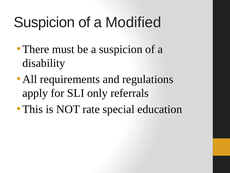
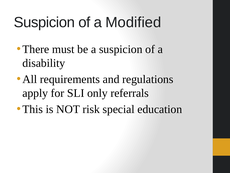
rate: rate -> risk (91, 109)
